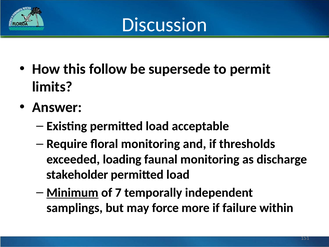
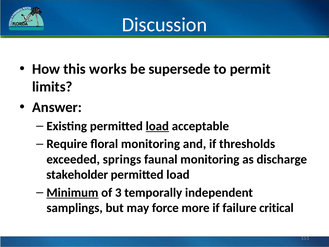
follow: follow -> works (108, 69)
load underline: none -> present (157, 126)
loading: loading -> springs (122, 159)
7: 7 -> 3 (118, 192)
within: within -> critical (276, 208)
